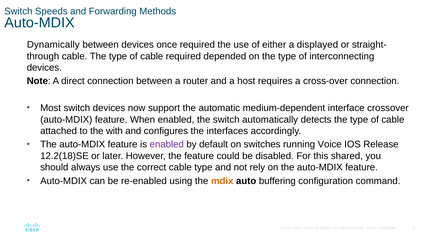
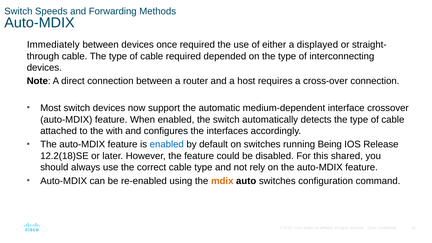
Dynamically: Dynamically -> Immediately (53, 45)
enabled colour: purple -> blue (167, 144)
Voice: Voice -> Being (330, 144)
auto buffering: buffering -> switches (277, 181)
